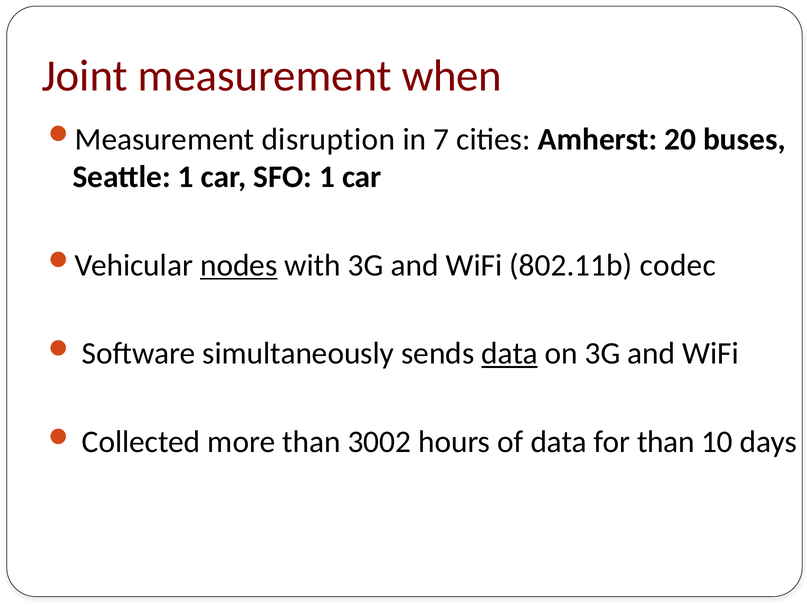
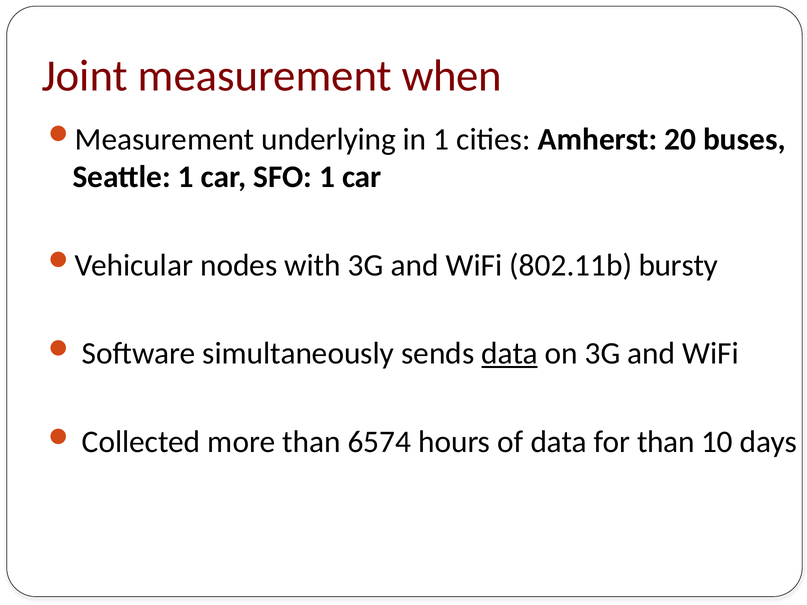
disruption: disruption -> underlying (329, 139)
in 7: 7 -> 1 (441, 139)
nodes underline: present -> none (239, 265)
codec: codec -> bursty (678, 265)
3002: 3002 -> 6574 (379, 442)
